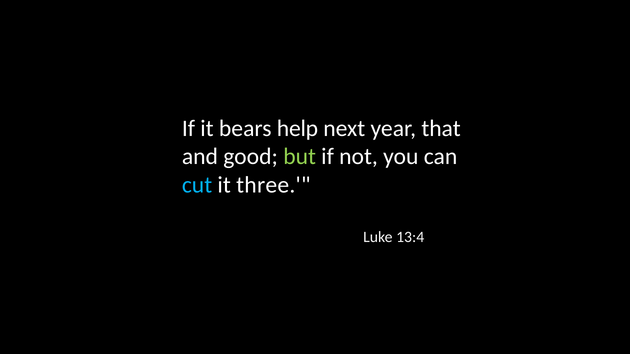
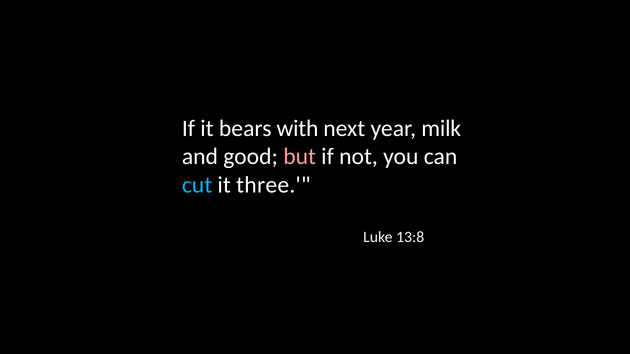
help: help -> with (297, 128)
that: that -> milk (441, 128)
but colour: light green -> pink (300, 157)
13:4: 13:4 -> 13:8 (410, 237)
